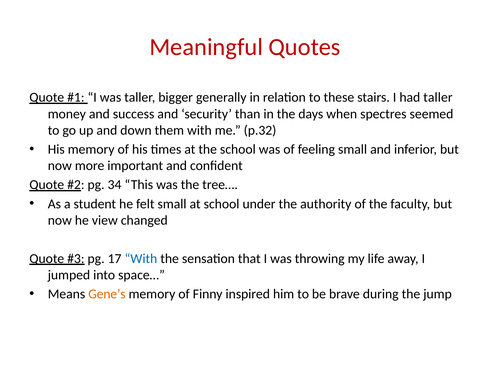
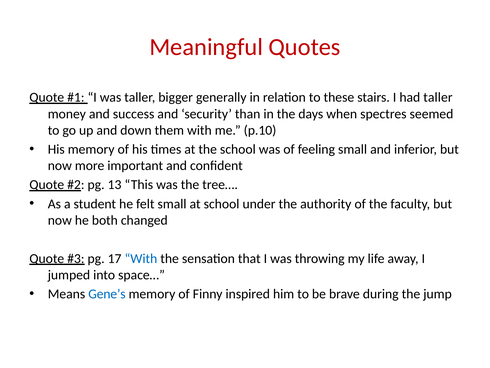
p.32: p.32 -> p.10 (260, 130)
34: 34 -> 13 (115, 185)
view: view -> both (105, 220)
Gene’s colour: orange -> blue (107, 294)
